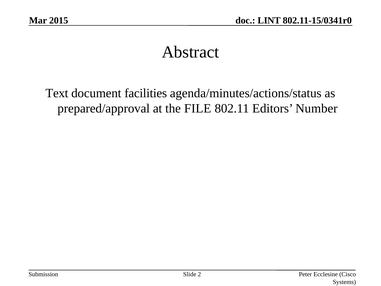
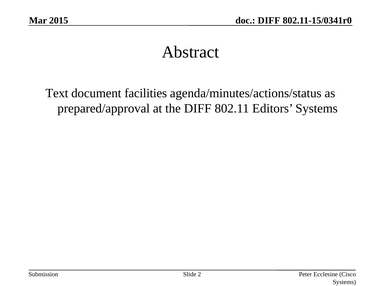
LINT: LINT -> DIFF (269, 20)
the FILE: FILE -> DIFF (198, 108)
Editors Number: Number -> Systems (317, 108)
